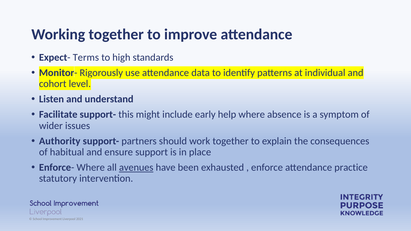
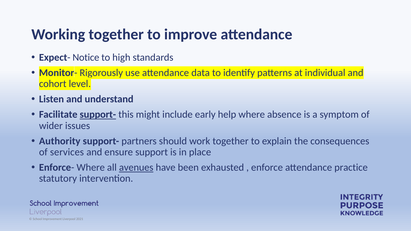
Terms: Terms -> Notice (86, 57)
support- underline: none -> present (98, 115)
habitual: habitual -> services (67, 152)
